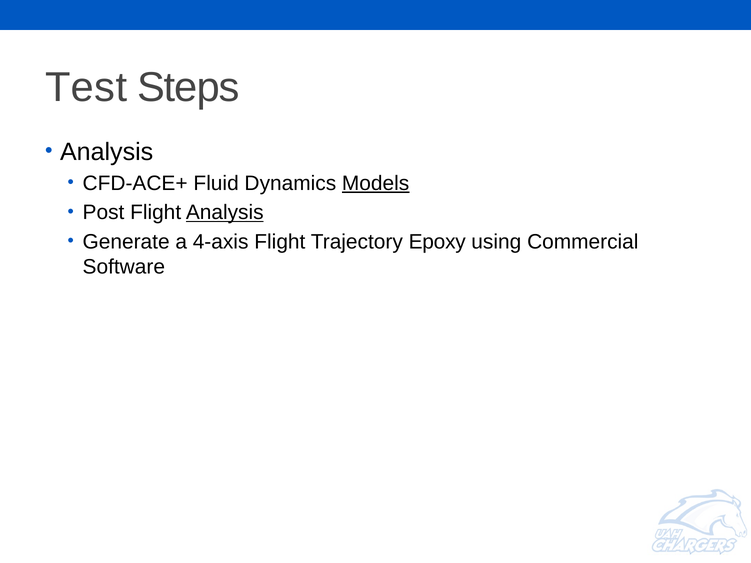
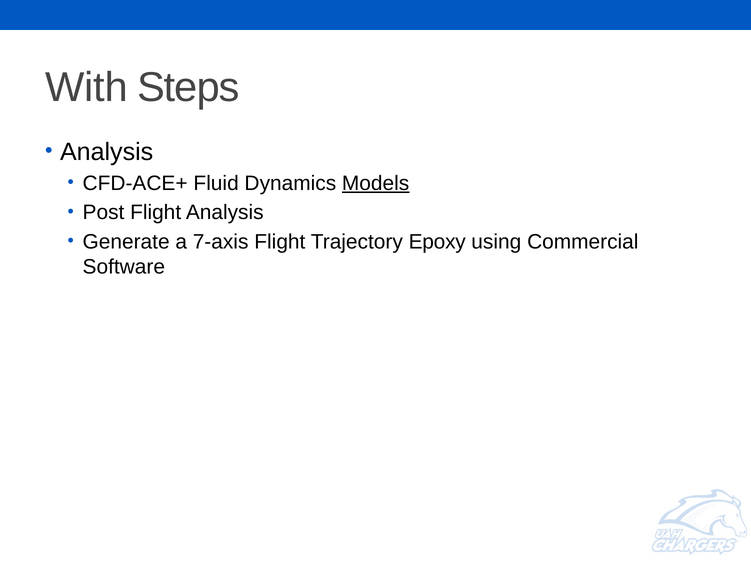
Test: Test -> With (86, 87)
Analysis underline: present -> none (225, 213)
4-axis: 4-axis -> 7-axis (221, 242)
